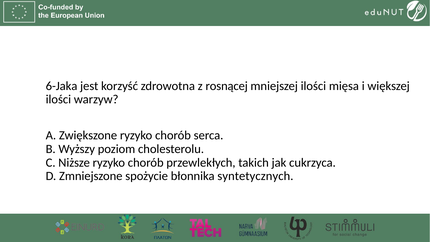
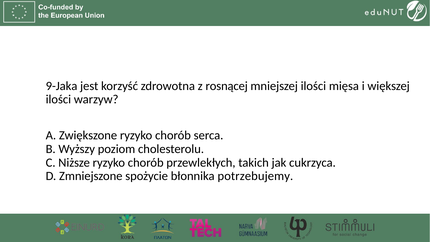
6-Jaka: 6-Jaka -> 9-Jaka (62, 86)
syntetycznych: syntetycznych -> potrzebujemy (255, 176)
